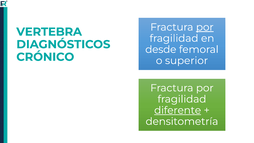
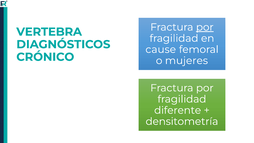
desde: desde -> cause (161, 49)
superior: superior -> mujeres (186, 61)
diferente underline: present -> none (178, 110)
